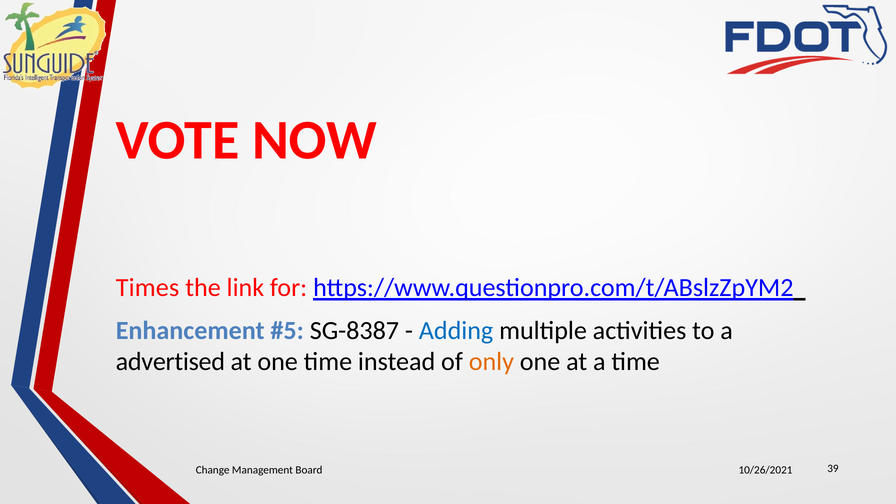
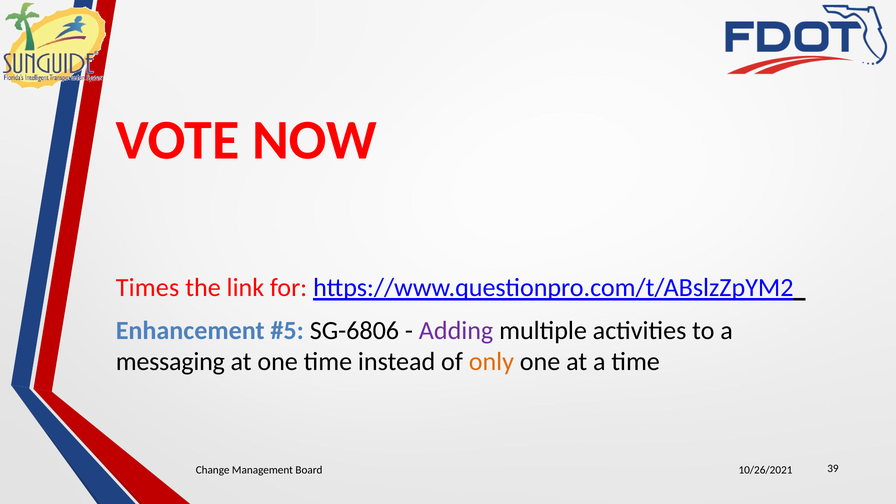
SG-8387: SG-8387 -> SG-6806 (354, 331)
Adding colour: blue -> purple (456, 331)
advertised: advertised -> messaging (170, 362)
